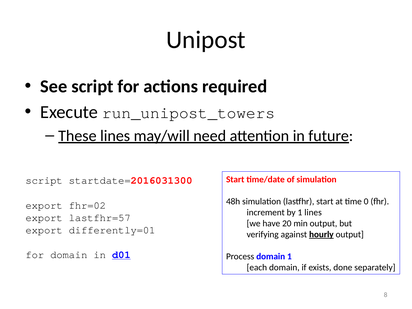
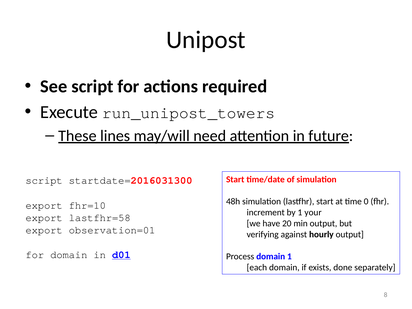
fhr=02: fhr=02 -> fhr=10 (87, 205)
1 lines: lines -> your (313, 212)
lastfhr=57: lastfhr=57 -> lastfhr=58 (100, 218)
differently=01: differently=01 -> observation=01 (112, 230)
hourly underline: present -> none (321, 234)
